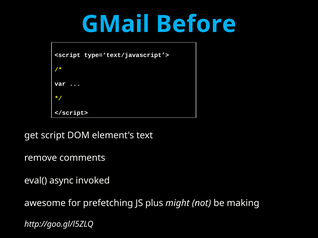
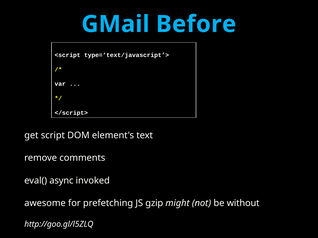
plus: plus -> gzip (154, 204)
making: making -> without (243, 204)
